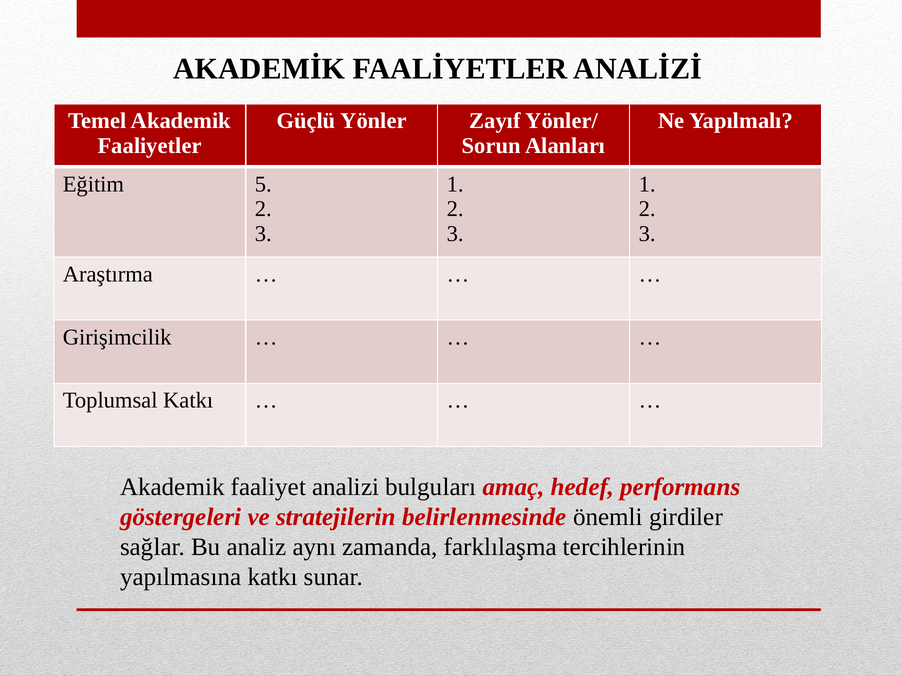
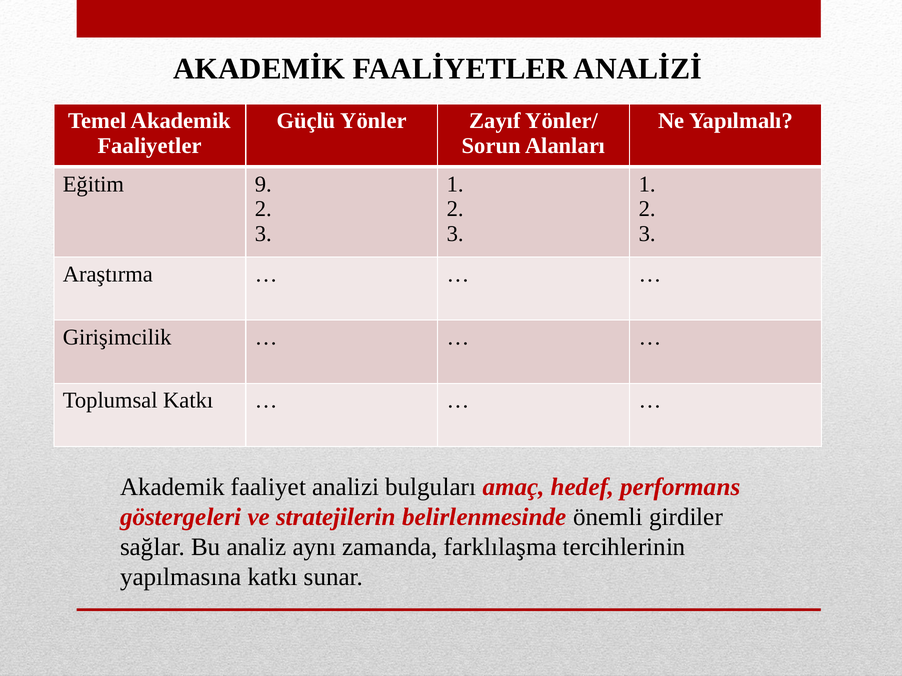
5: 5 -> 9 (263, 184)
